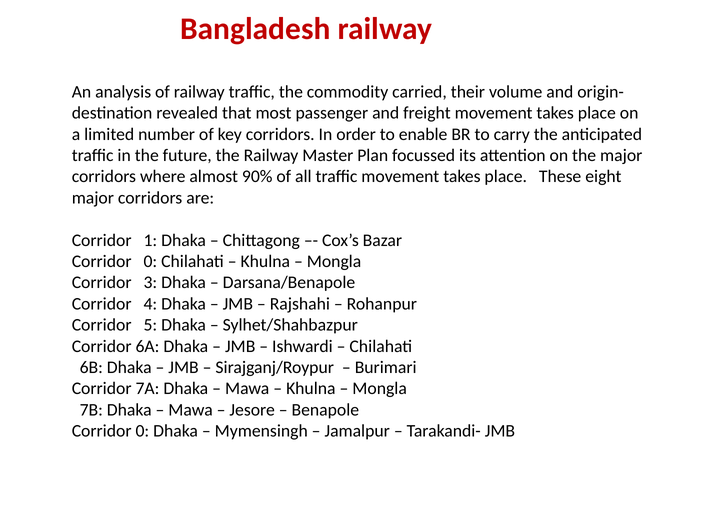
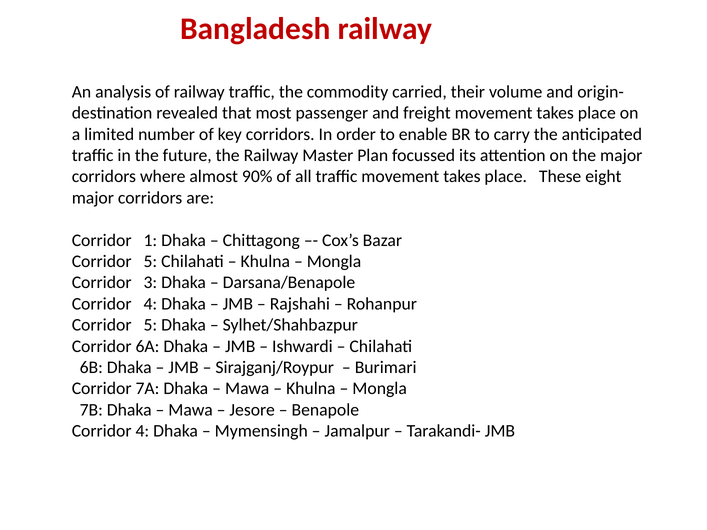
0: 0 -> 5 (150, 262)
0: 0 -> 4 (142, 431)
